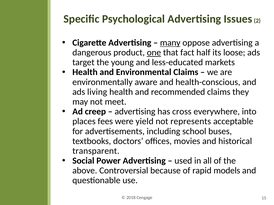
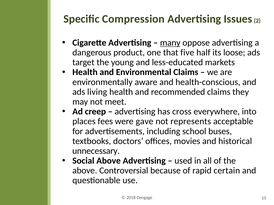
Psychological: Psychological -> Compression (133, 19)
one underline: present -> none (154, 53)
fact: fact -> five (187, 53)
yield: yield -> gave (145, 122)
transparent: transparent -> unnecessary (96, 151)
Social Power: Power -> Above (109, 161)
models: models -> certain (227, 171)
